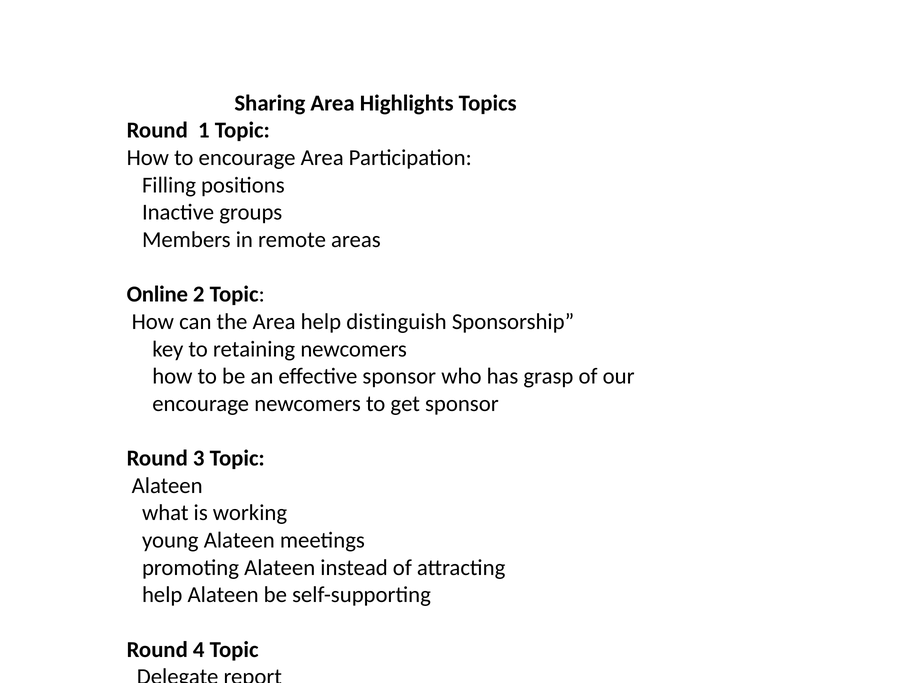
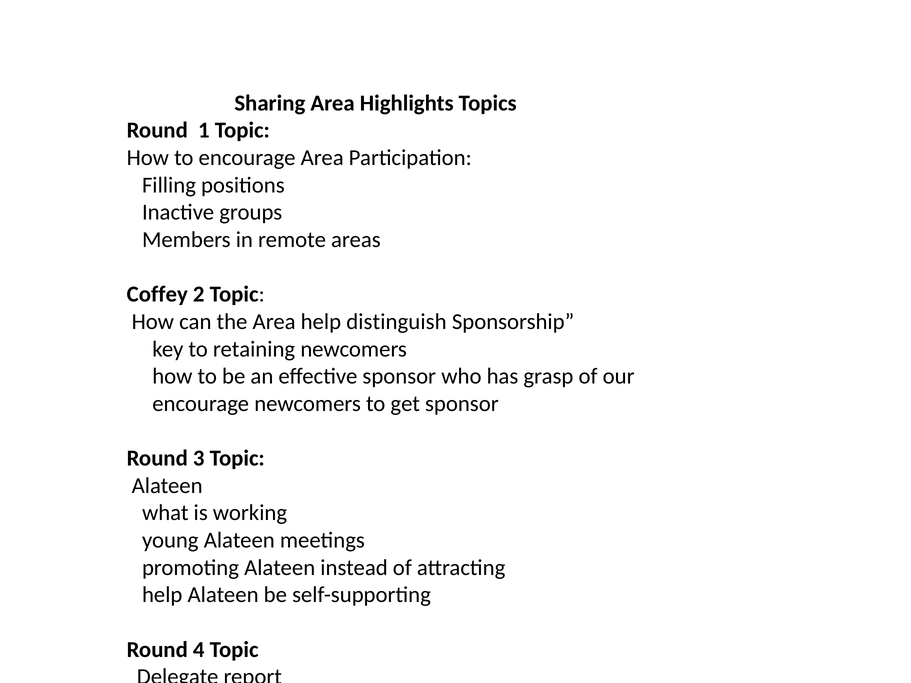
Online: Online -> Coffey (157, 295)
